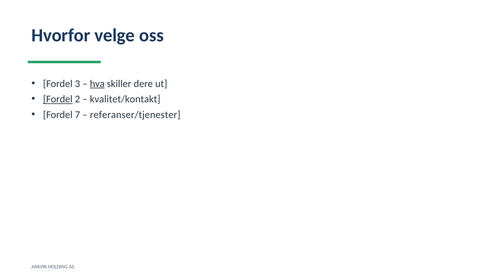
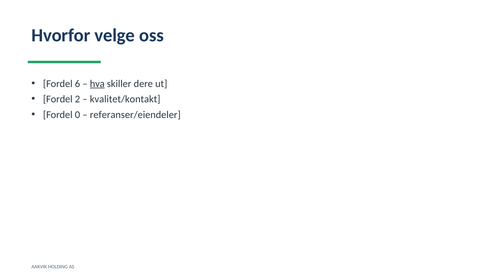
3: 3 -> 6 (77, 84)
Fordel underline: present -> none (58, 99)
7: 7 -> 0 (77, 115)
referanser/tjenester: referanser/tjenester -> referanser/eiendeler (135, 115)
